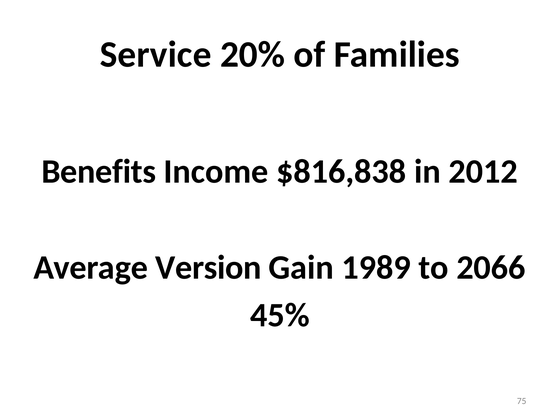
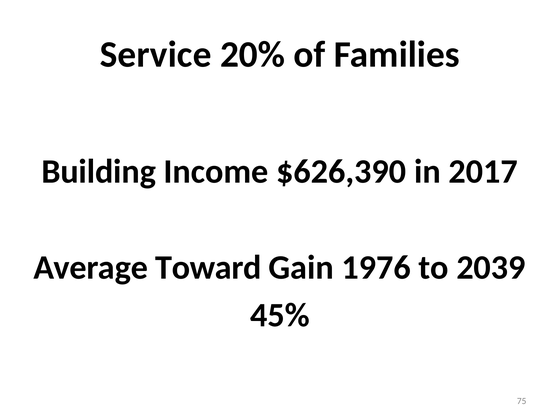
Benefits: Benefits -> Building (99, 172)
$816,838: $816,838 -> $626,390 (341, 172)
2012: 2012 -> 2017 (483, 172)
Version: Version -> Toward (208, 267)
1989: 1989 -> 1976 (376, 267)
2066: 2066 -> 2039 (491, 267)
